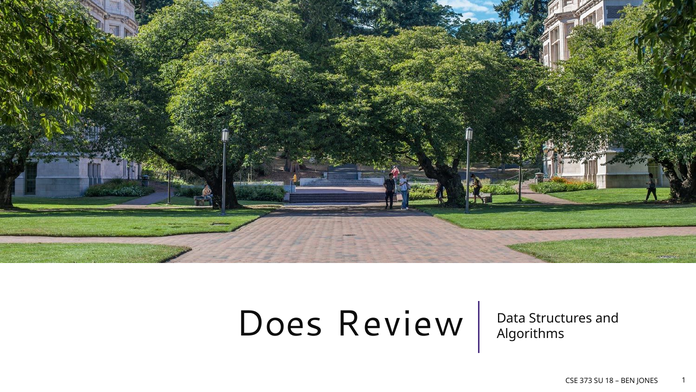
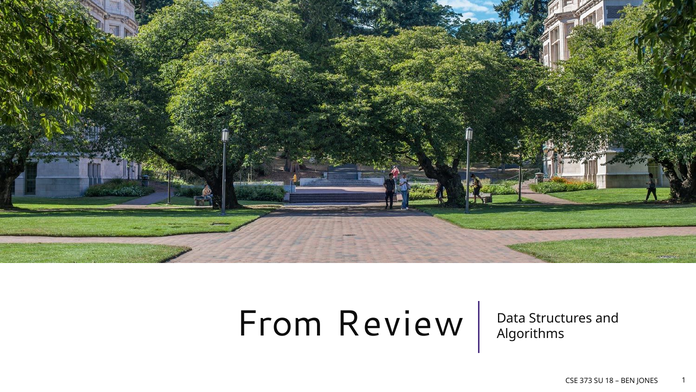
Does: Does -> From (280, 323)
